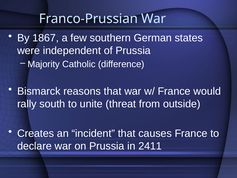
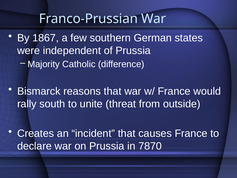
2411: 2411 -> 7870 (150, 146)
